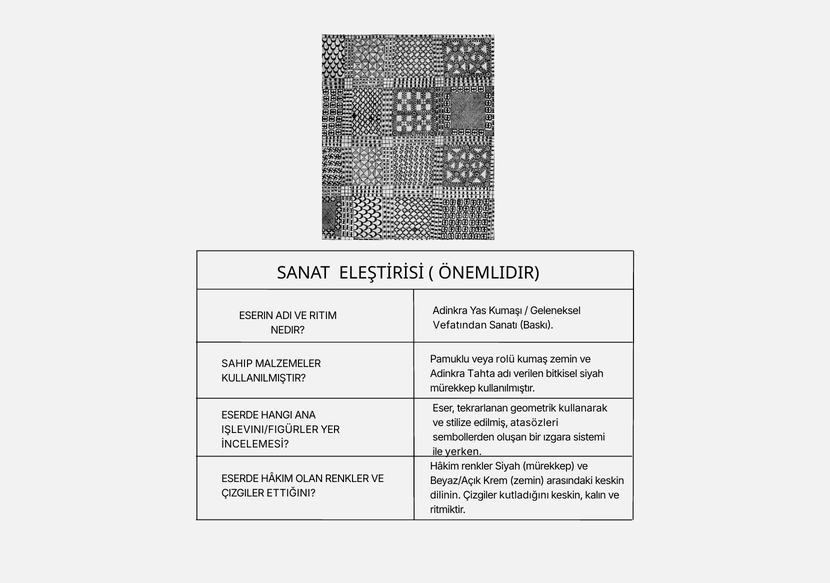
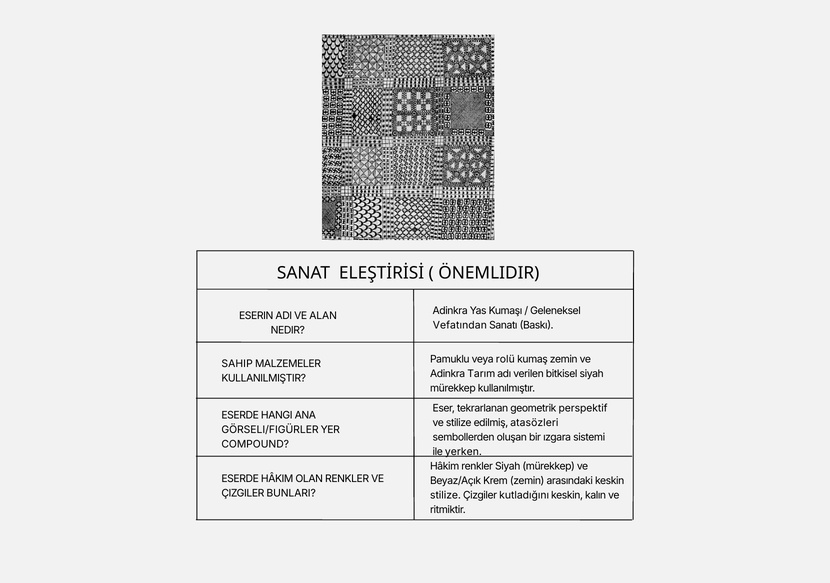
RITIM: RITIM -> ALAN (323, 316)
Tahta: Tahta -> Tarım (481, 374)
kullanarak: kullanarak -> perspektif (583, 409)
IŞLEVINI/FIGÜRLER: IŞLEVINI/FIGÜRLER -> GÖRSELI/FIGÜRLER (270, 430)
İNCELEMESİ: İNCELEMESİ -> COMPOUND (255, 445)
ETTIĞINI: ETTIĞINI -> BUNLARI (291, 494)
dilinin: dilinin -> stilize (446, 496)
